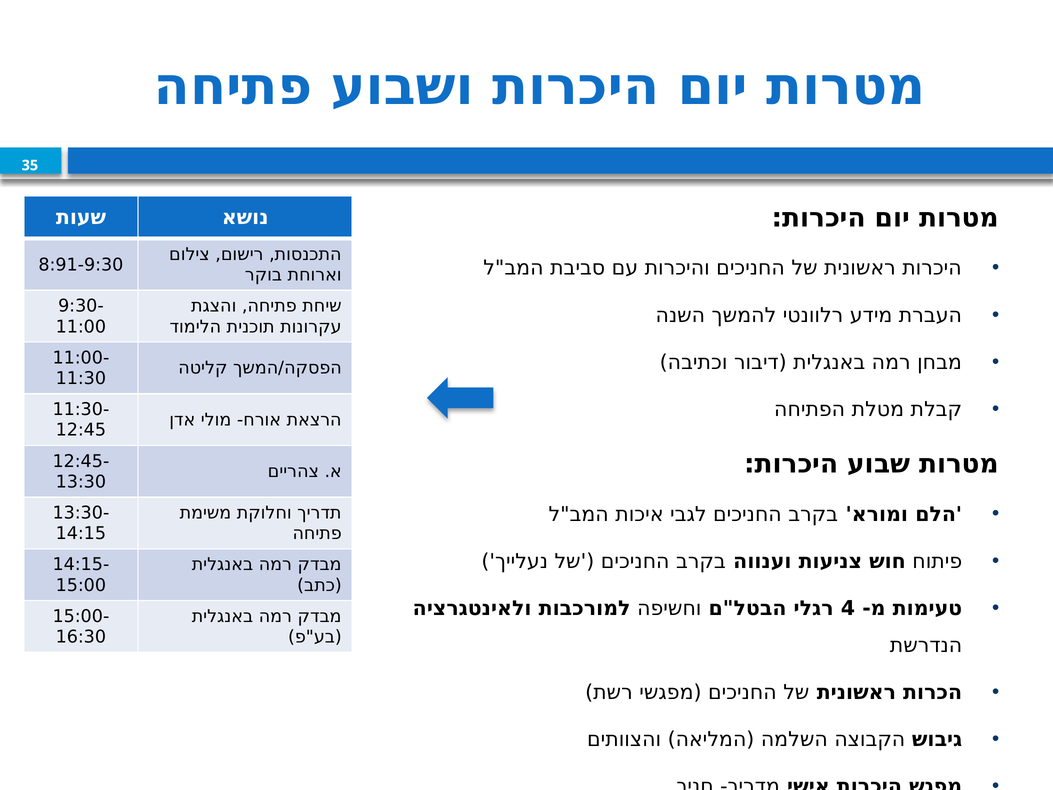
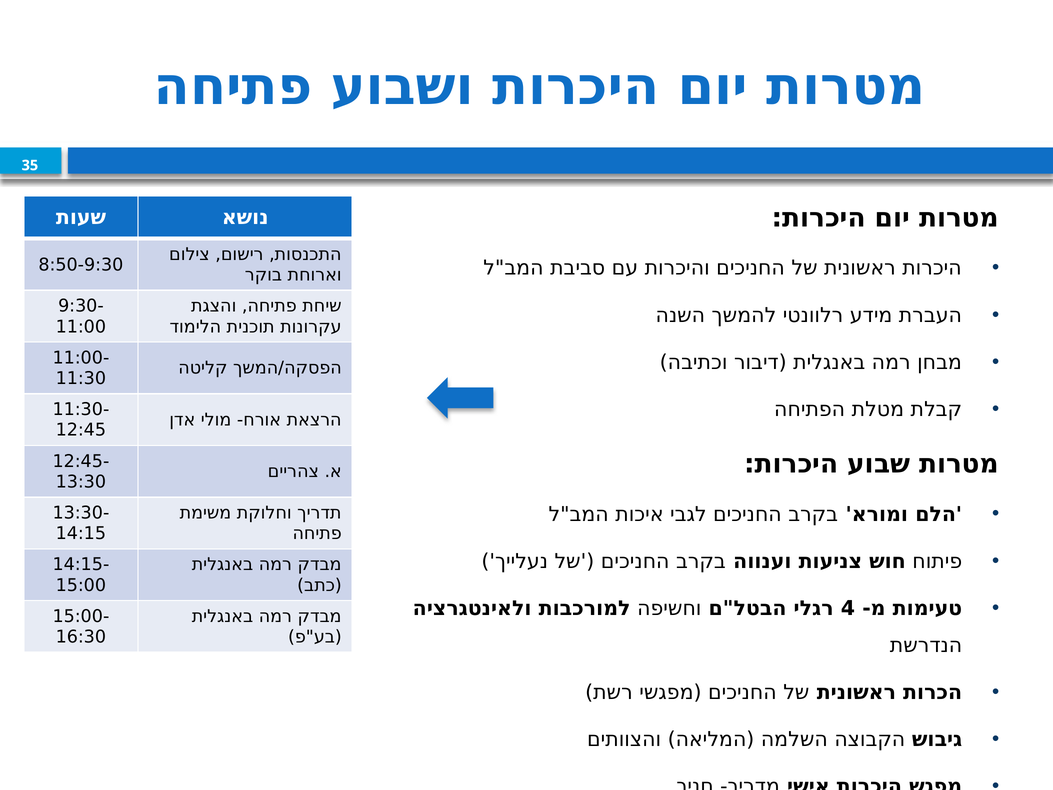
8:91-9:30: 8:91-9:30 -> 8:50-9:30 (81, 265)
